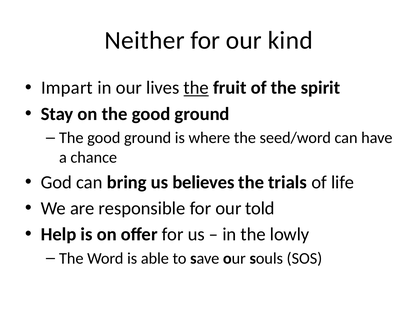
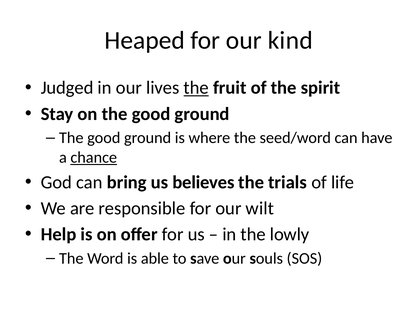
Neither: Neither -> Heaped (145, 40)
Impart: Impart -> Judged (67, 88)
chance underline: none -> present (94, 157)
told: told -> wilt (260, 208)
